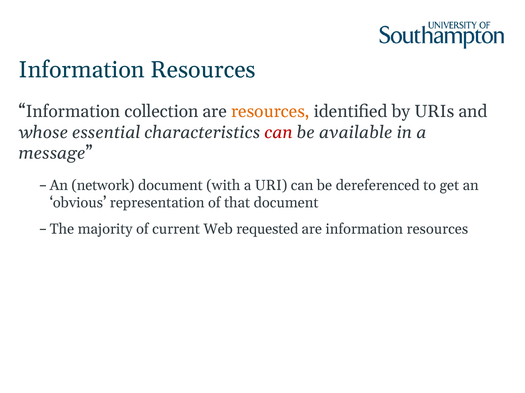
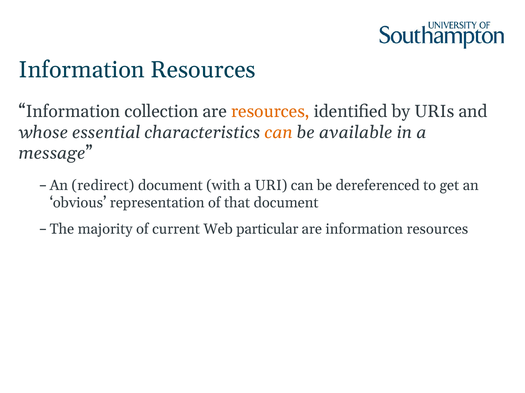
can colour: red -> orange (279, 133)
network: network -> redirect (103, 186)
requested: requested -> particular (267, 229)
